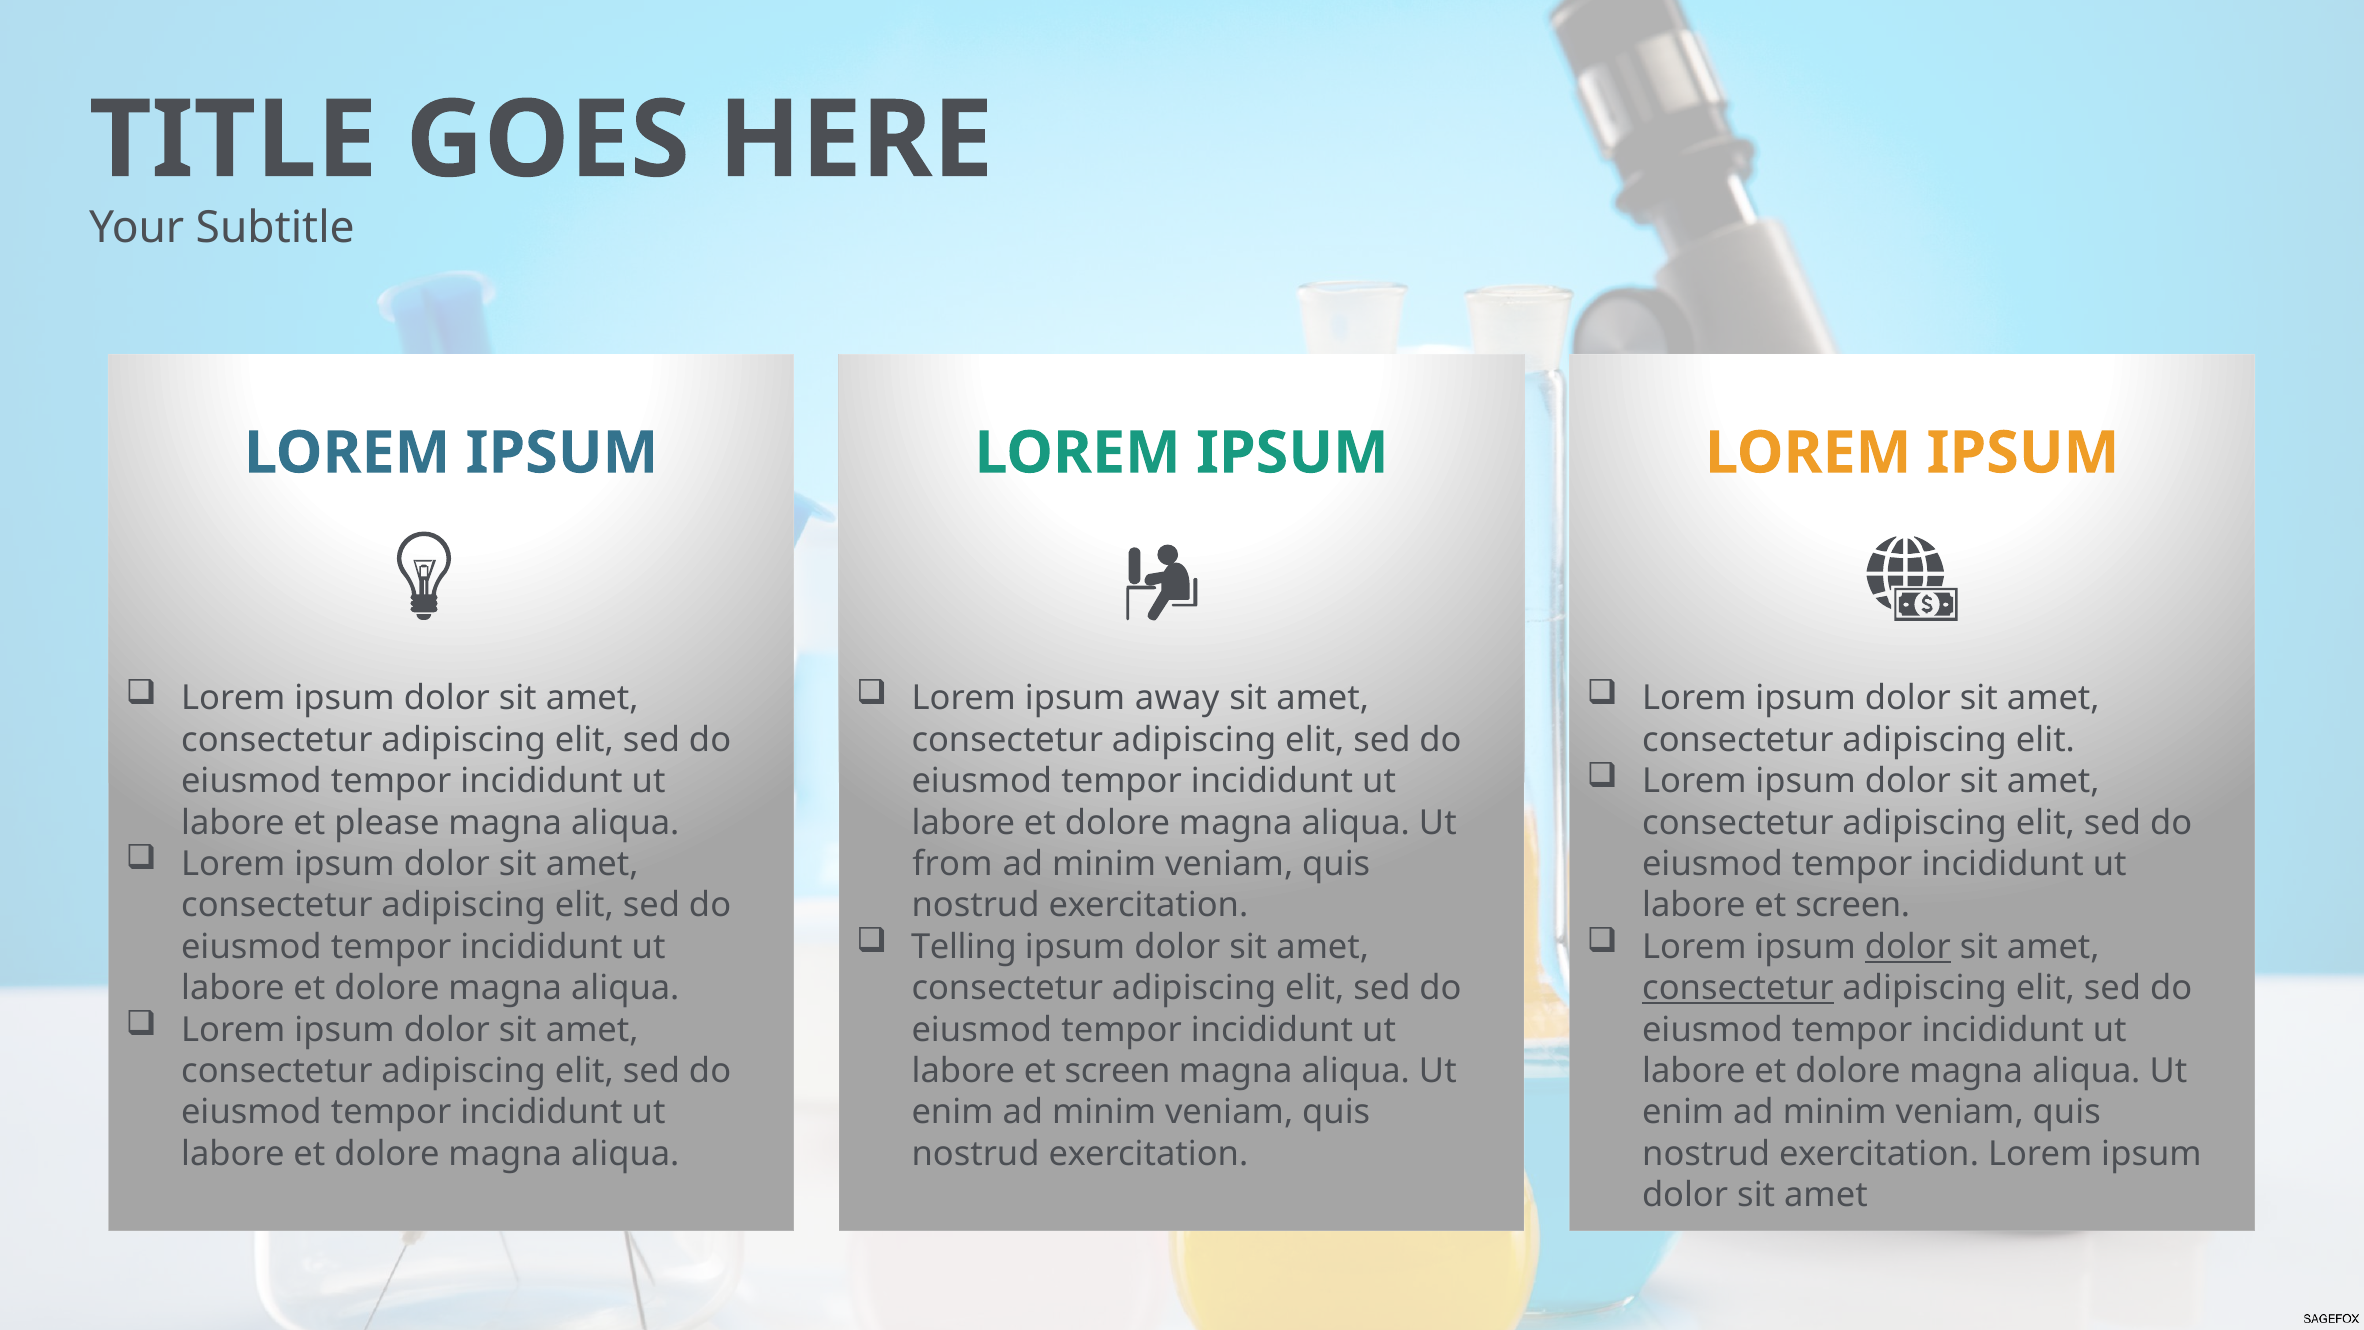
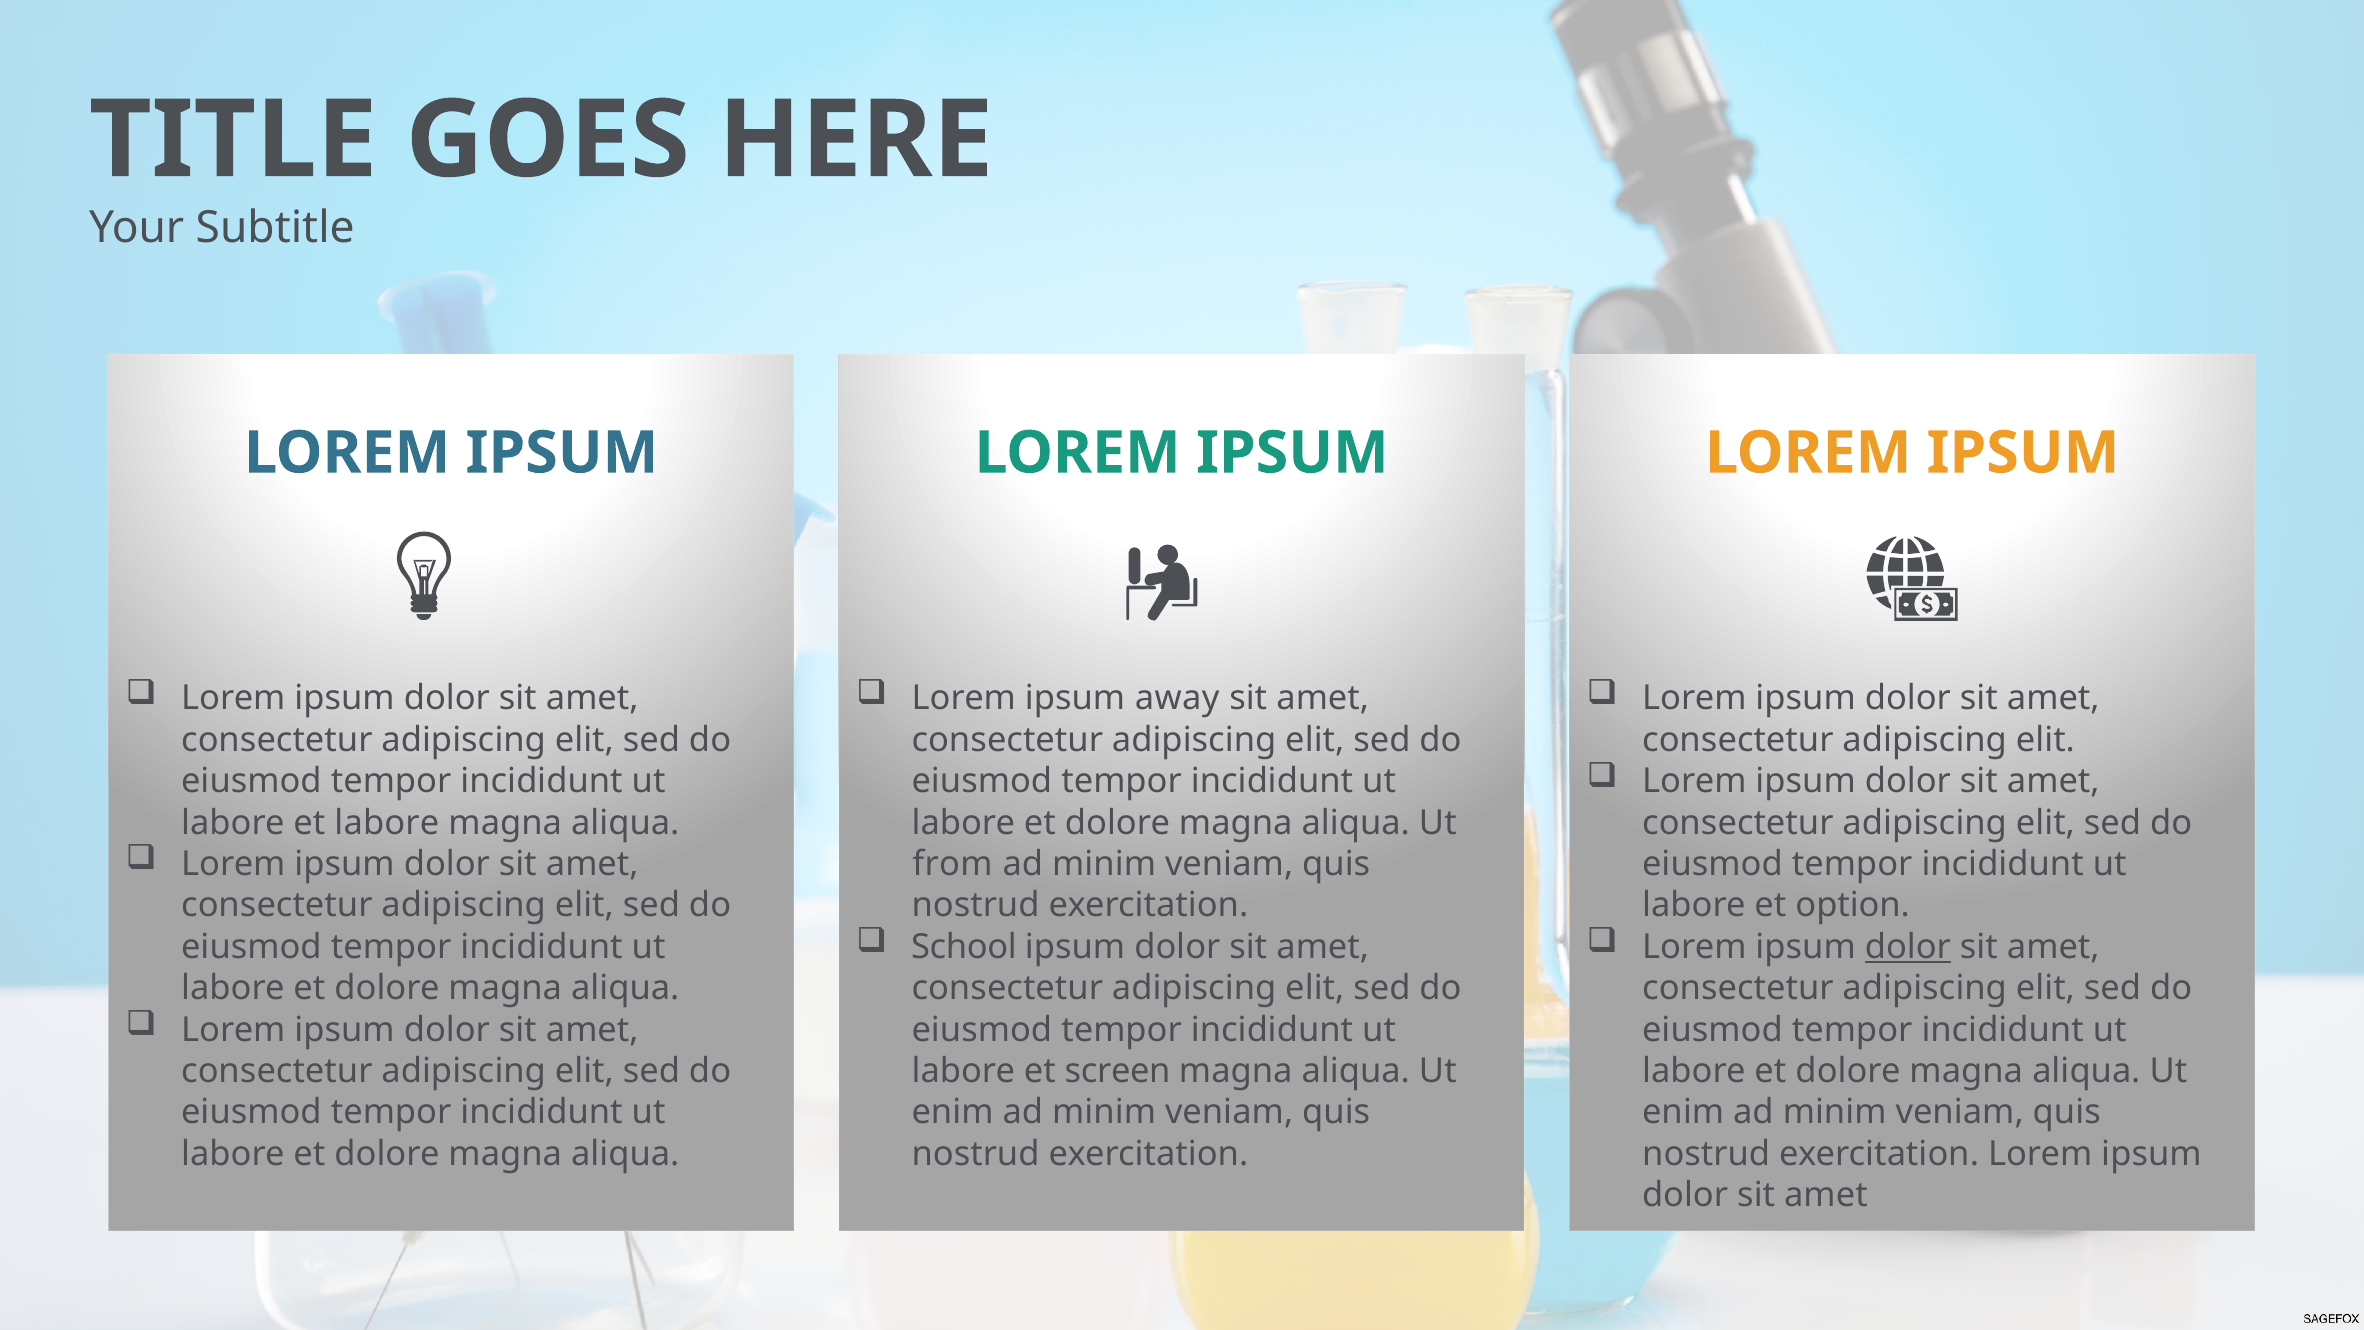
et please: please -> labore (387, 822)
screen: screen -> option (1853, 905)
Telling: Telling -> School (964, 947)
consectetur underline: present -> none (1738, 988)
